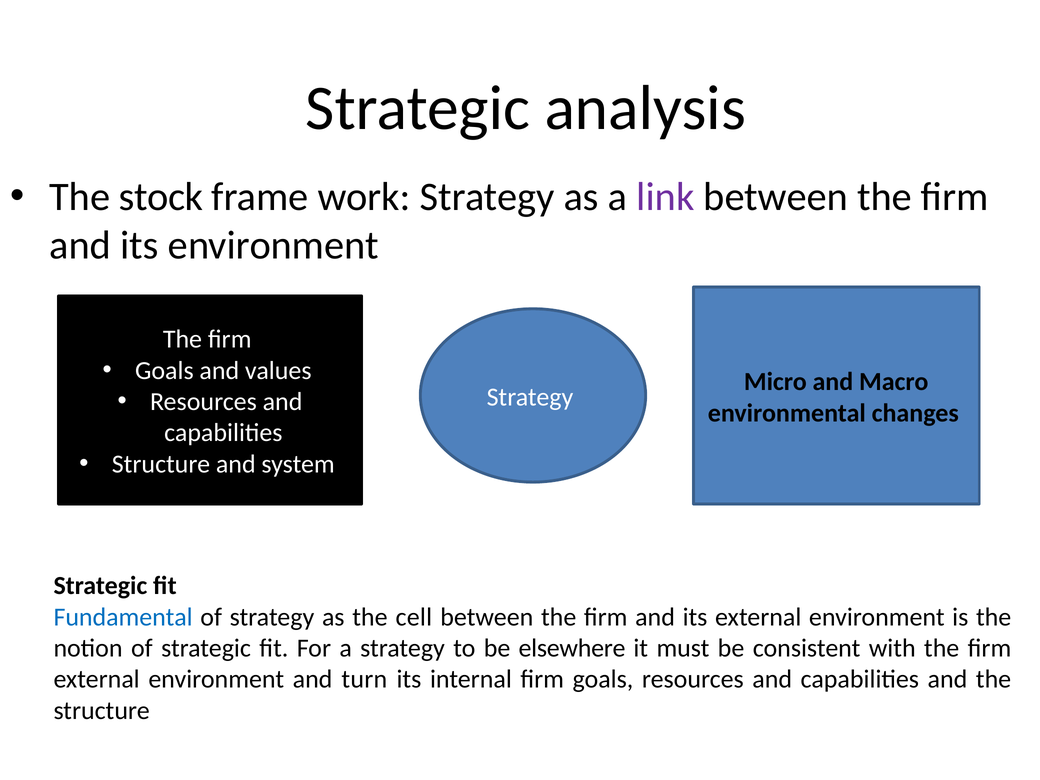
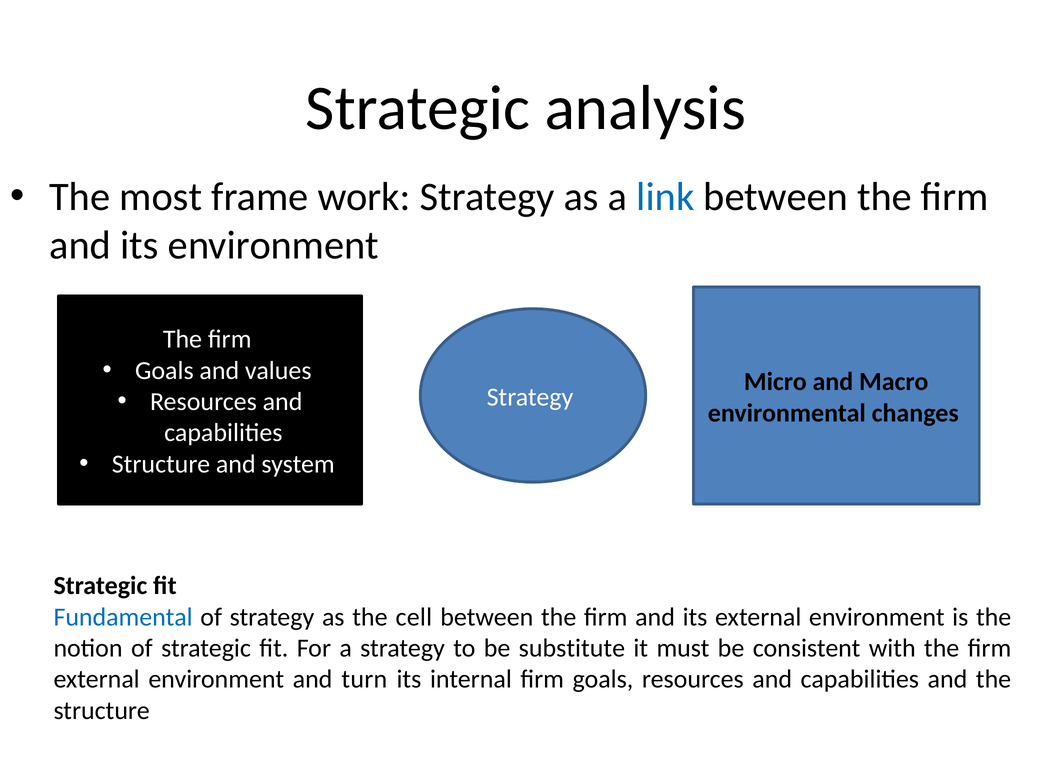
stock: stock -> most (161, 197)
link colour: purple -> blue (665, 197)
elsewhere: elsewhere -> substitute (572, 648)
